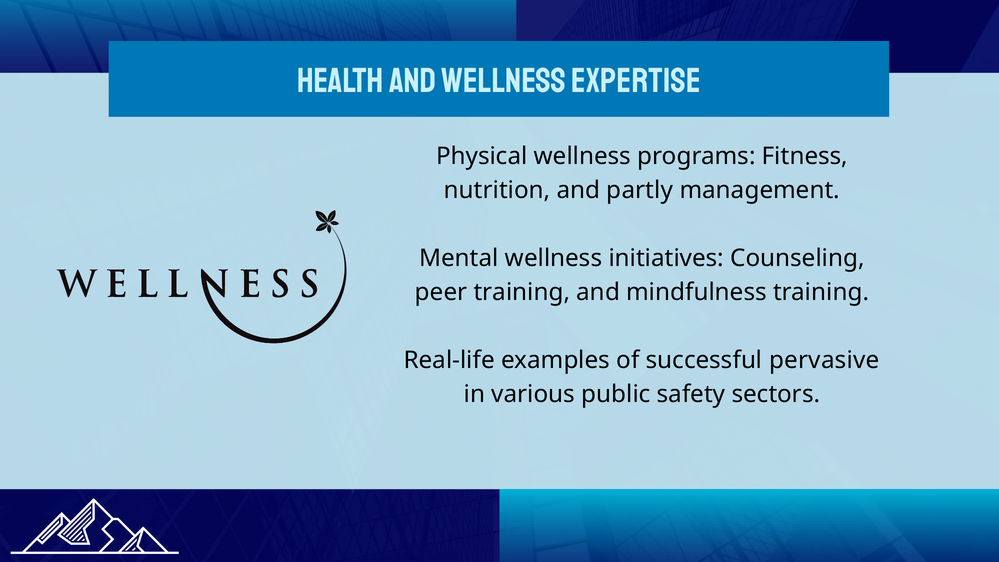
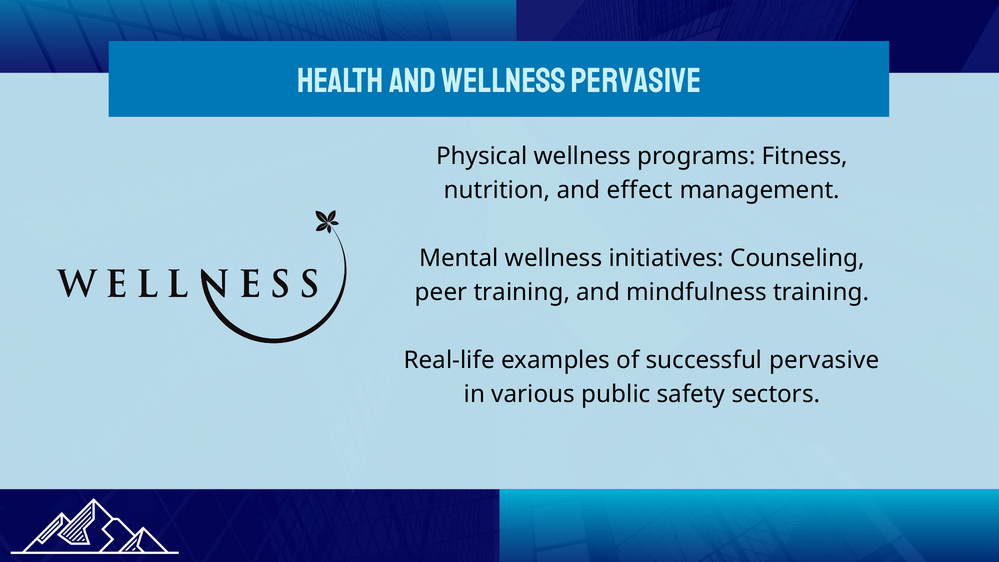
Wellness Expertise: Expertise -> Pervasive (636, 81)
partly: partly -> effect (640, 190)
